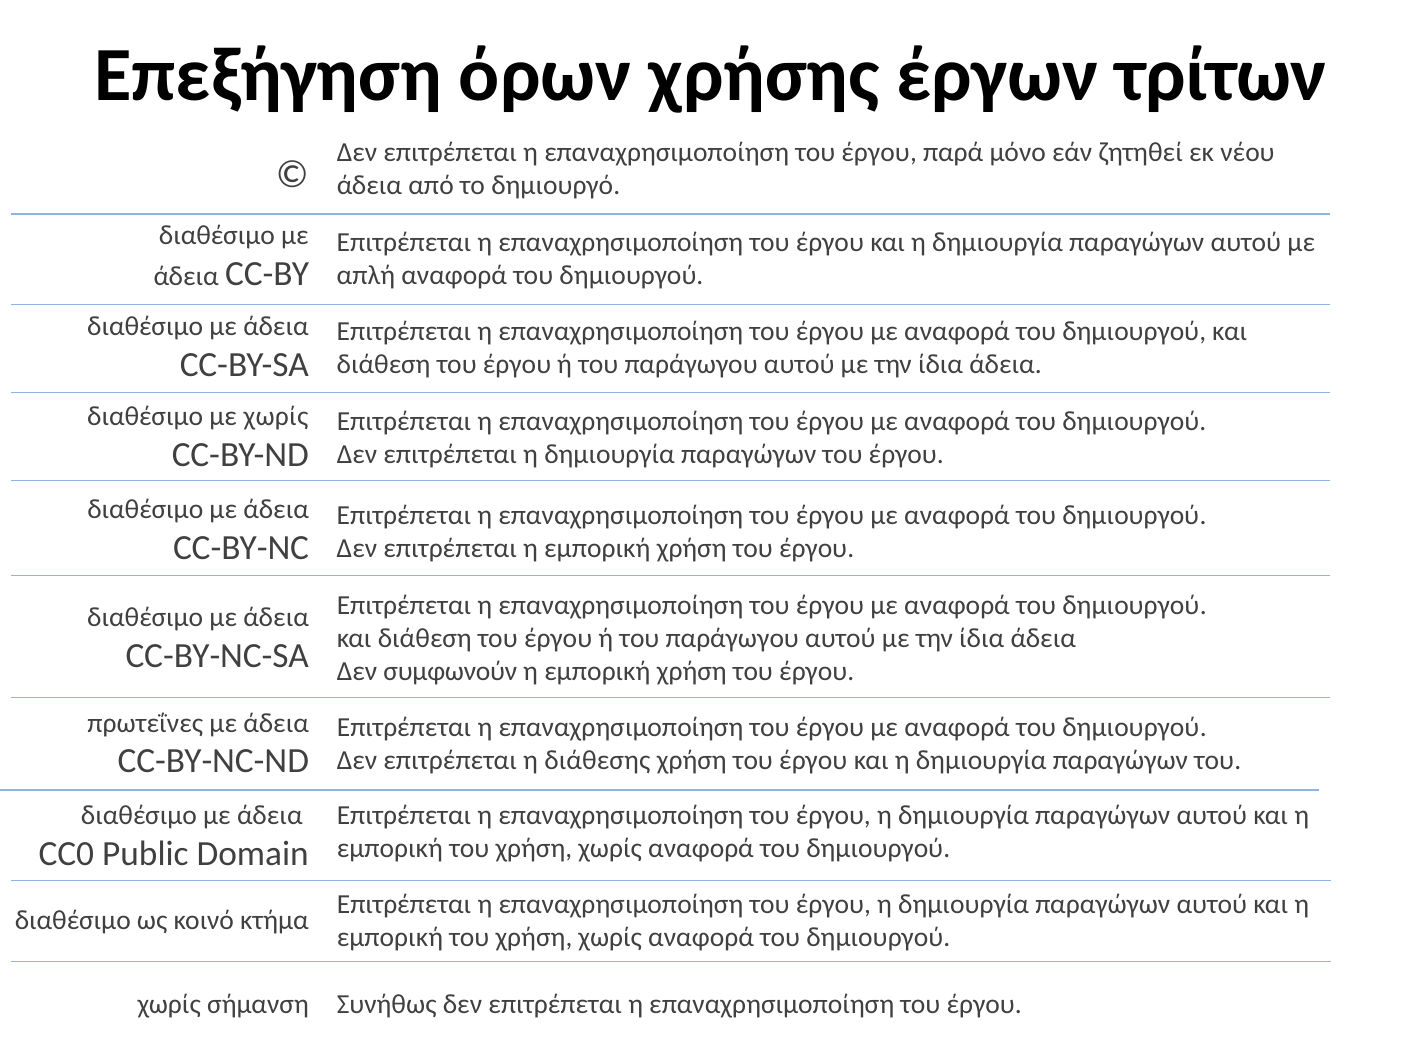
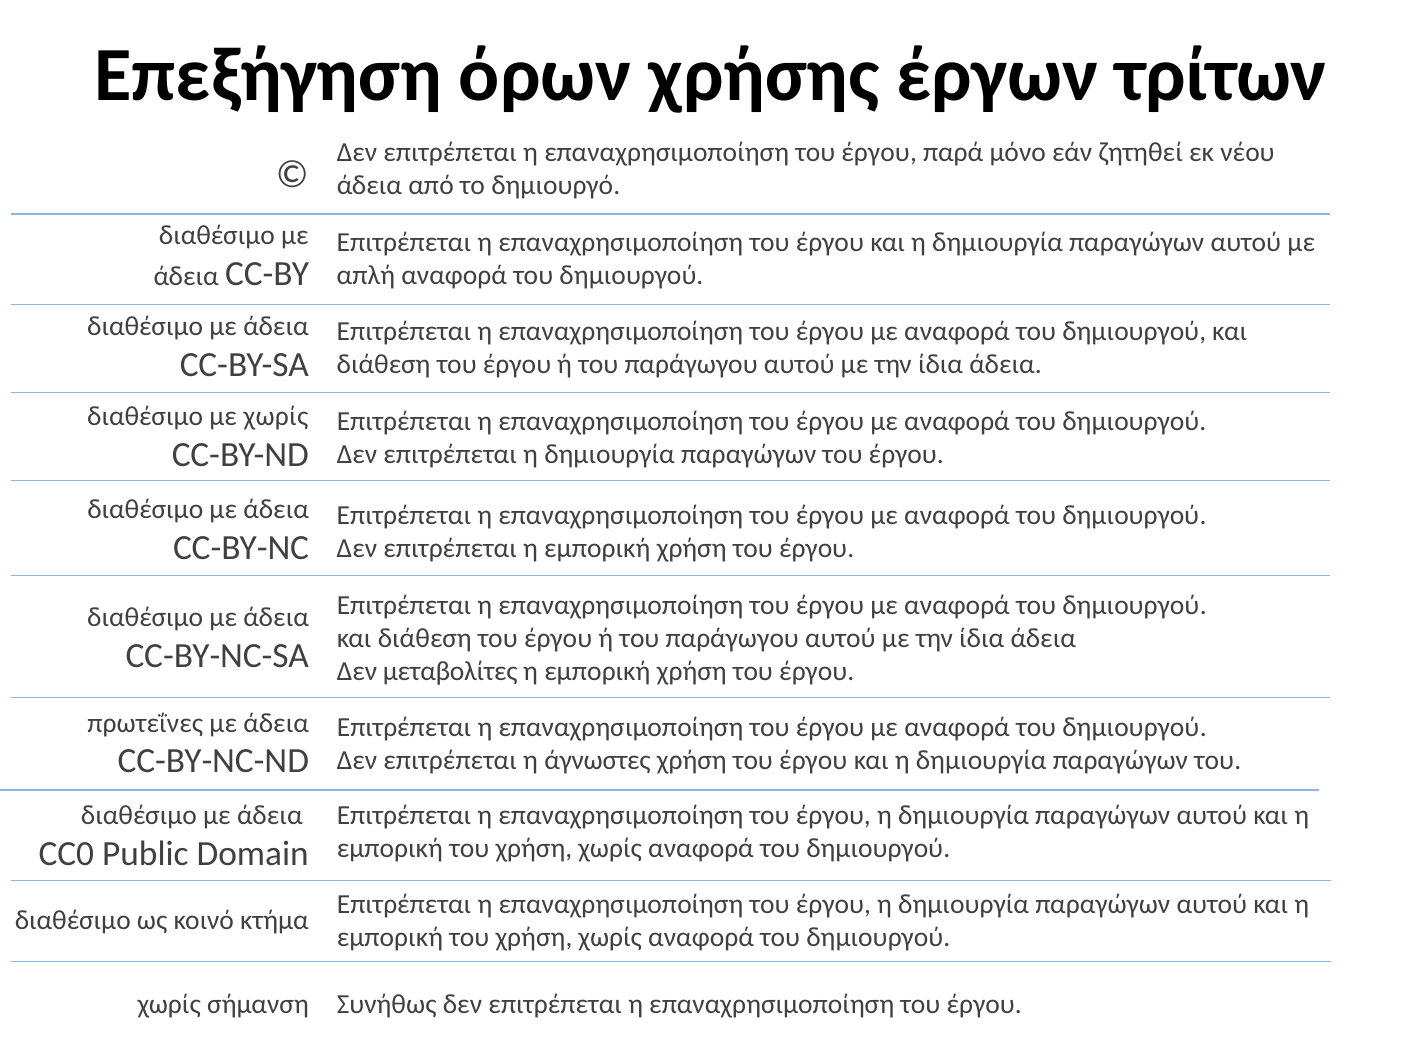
συμφωνούν: συμφωνούν -> μεταβολίτες (450, 672)
διάθεσης: διάθεσης -> άγνωστες (598, 761)
